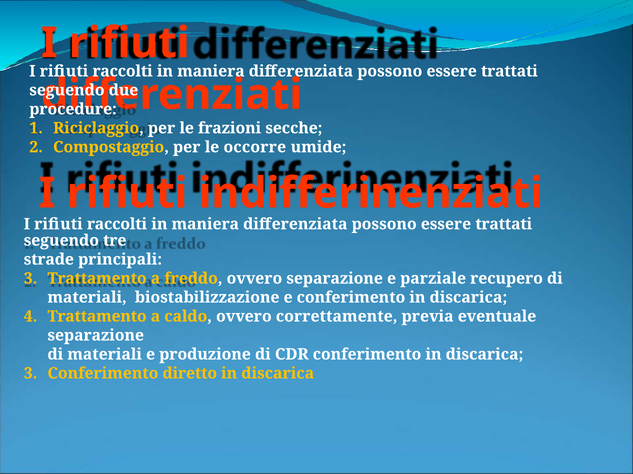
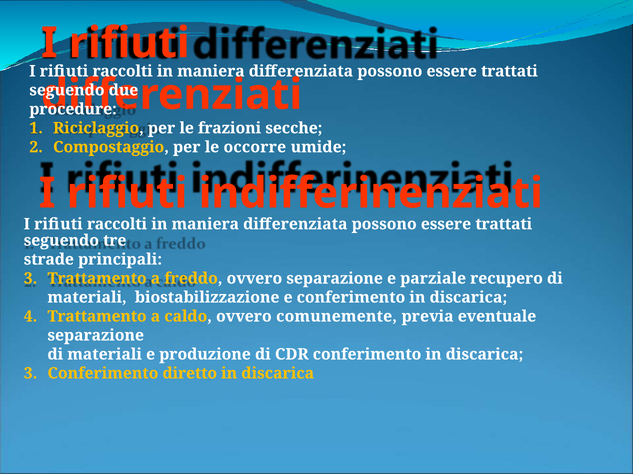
correttamente: correttamente -> comunemente (337, 317)
